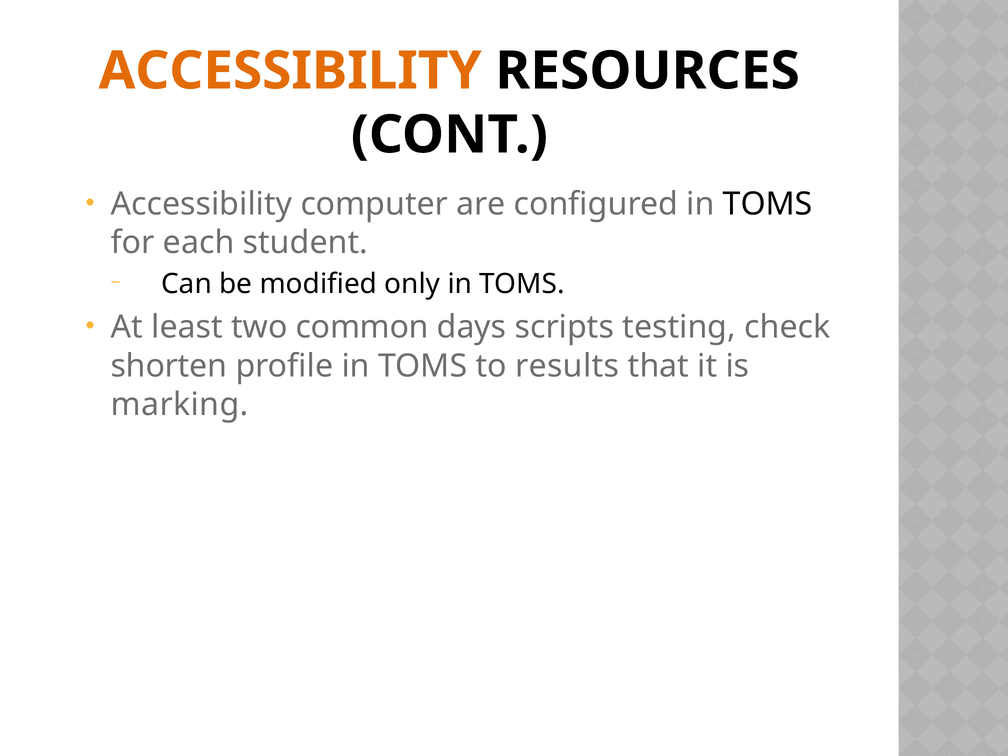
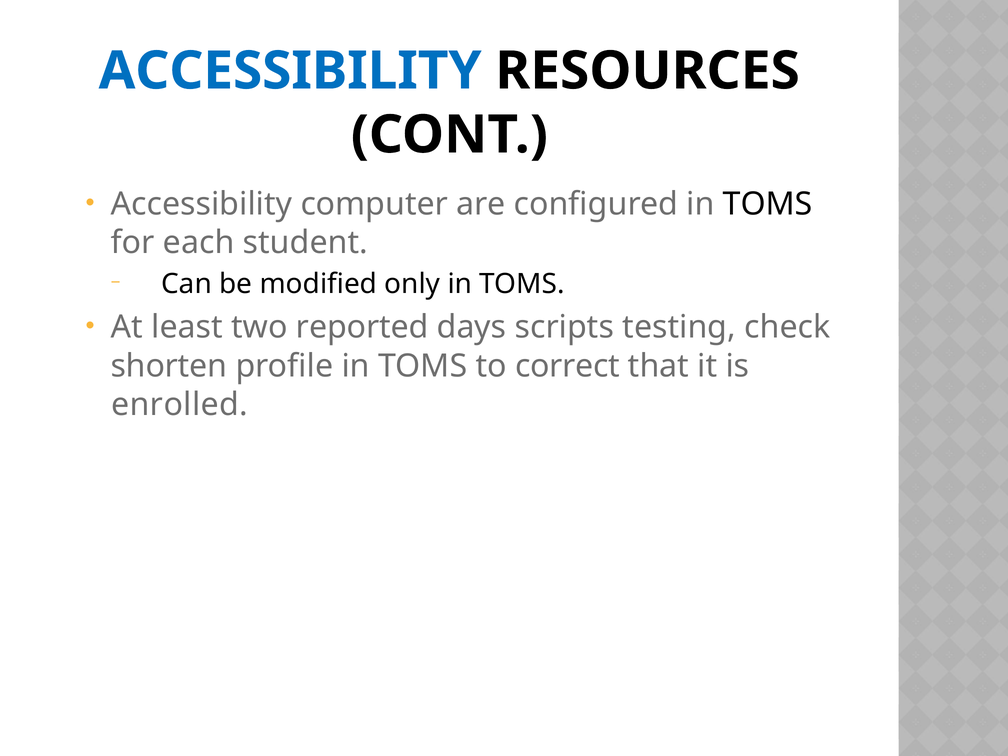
ACCESSIBILITY colour: orange -> blue (290, 71)
common: common -> reported (362, 327)
results: results -> correct (567, 366)
marking: marking -> enrolled (180, 405)
